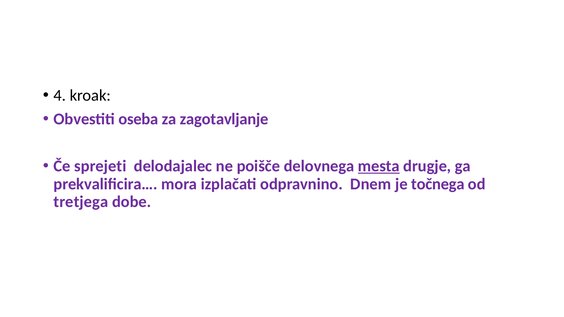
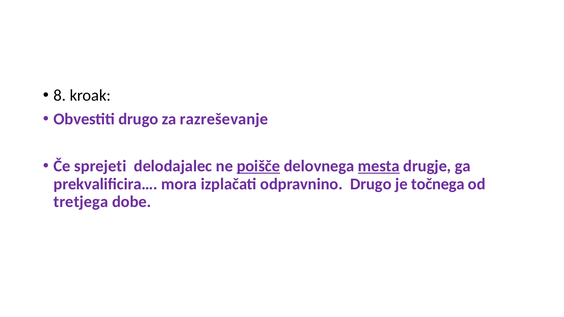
4: 4 -> 8 (60, 95)
Obvestiti oseba: oseba -> drugo (138, 119)
zagotavljanje: zagotavljanje -> razreševanje (224, 119)
poišče underline: none -> present (258, 166)
odpravnino Dnem: Dnem -> Drugo (371, 184)
